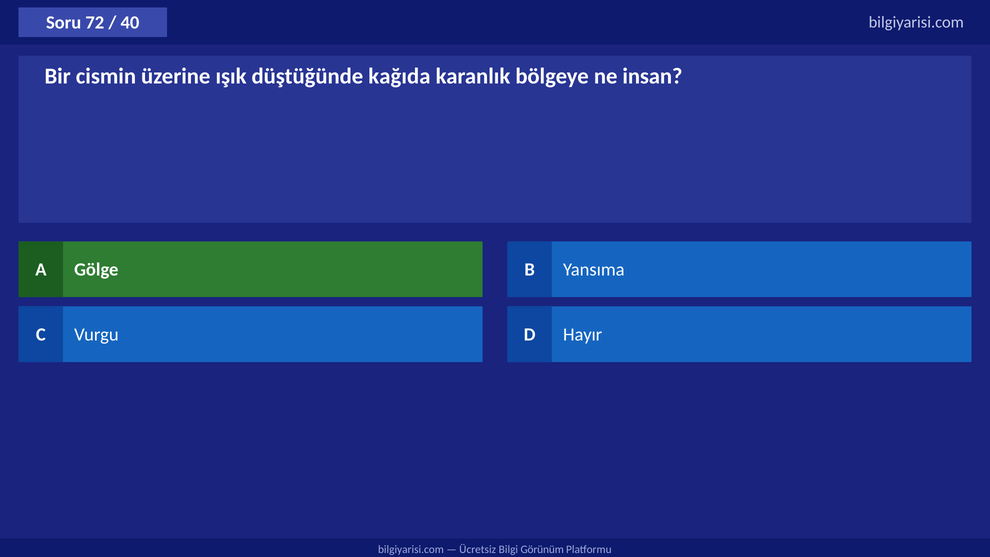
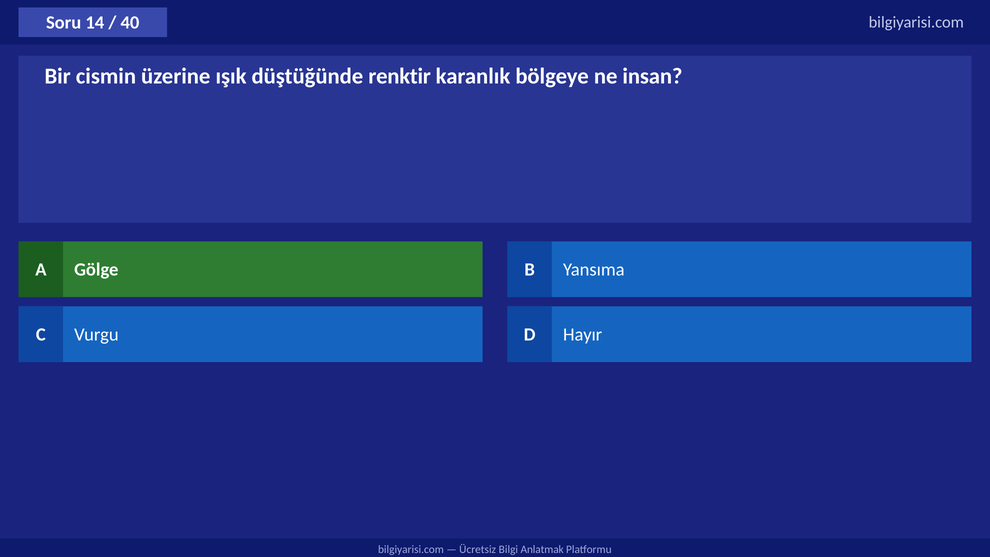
72: 72 -> 14 (95, 23)
kağıda: kağıda -> renktir (400, 76)
Görünüm: Görünüm -> Anlatmak (542, 549)
